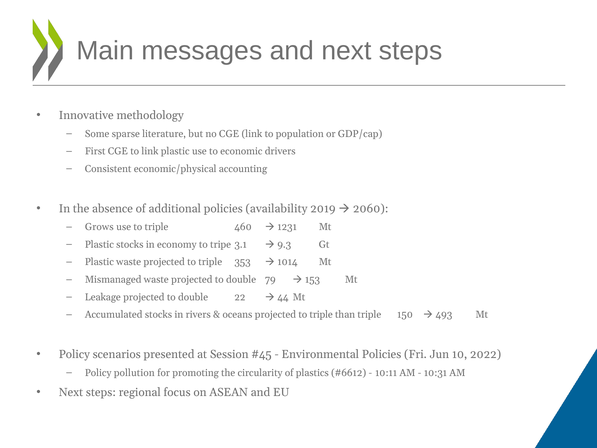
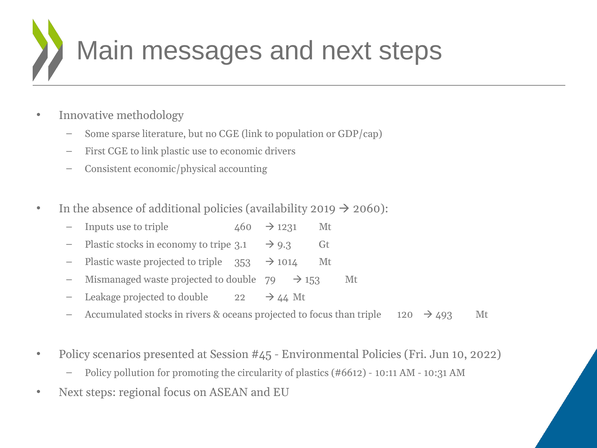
Grows: Grows -> Inputs (99, 227)
oceans projected to triple: triple -> focus (321, 314)
150: 150 -> 120 (405, 314)
